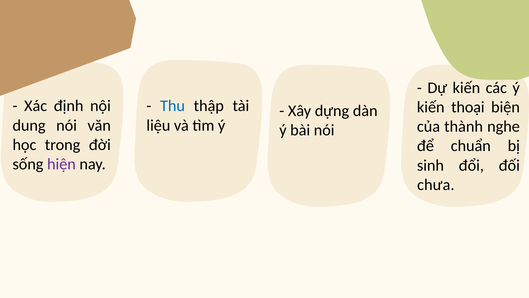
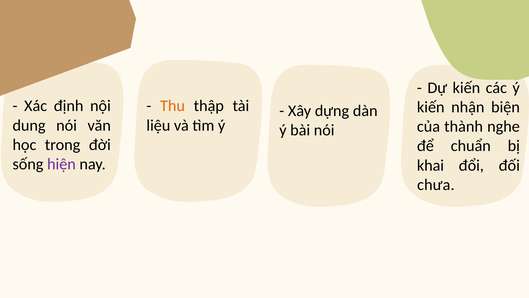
Thu colour: blue -> orange (173, 106)
thoại: thoại -> nhận (468, 107)
sinh: sinh -> khai (431, 165)
